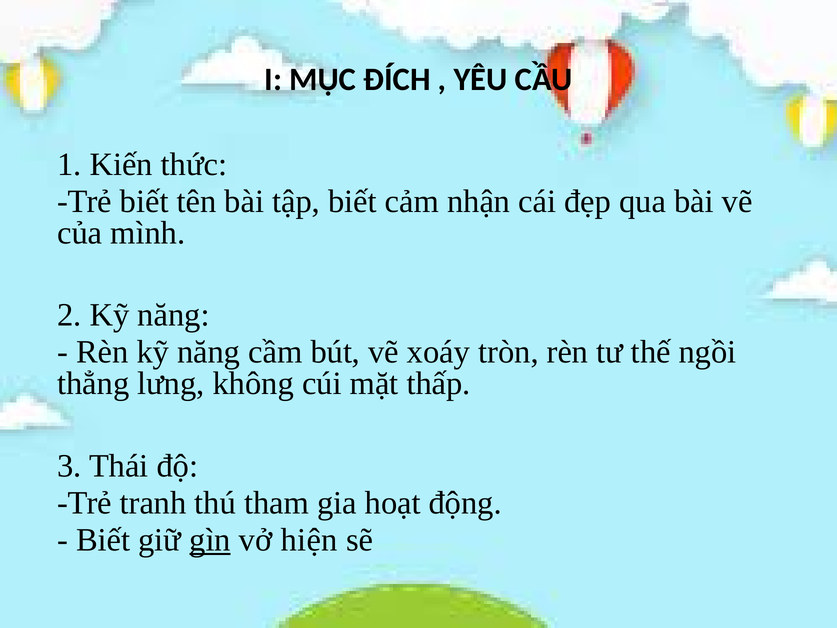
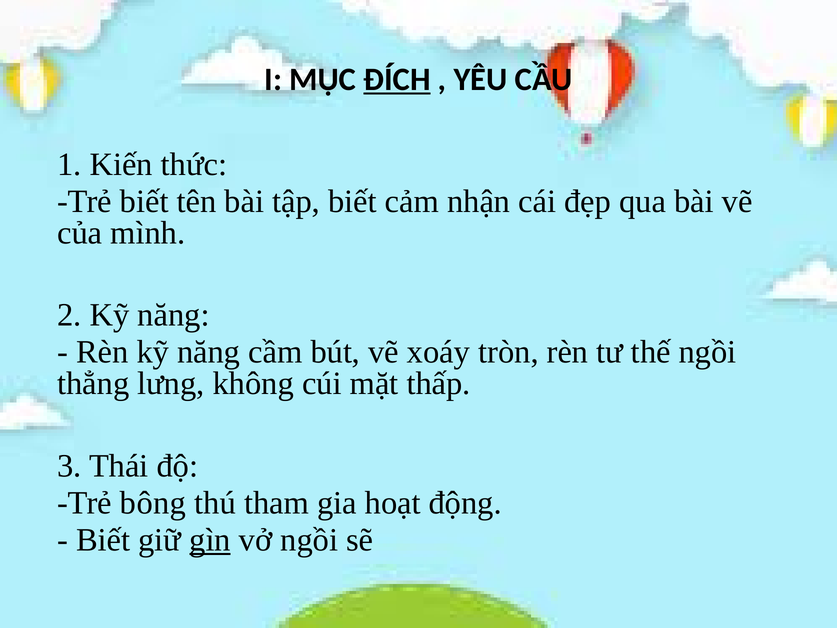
ĐÍCH underline: none -> present (397, 80)
tranh: tranh -> bông (153, 503)
vở hiện: hiện -> ngồi (309, 540)
